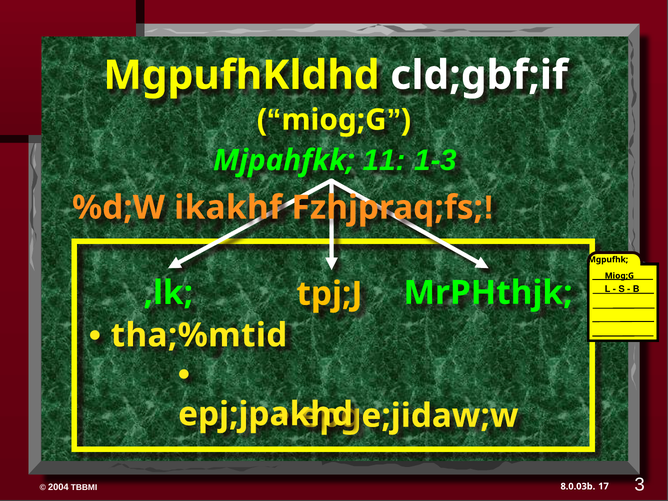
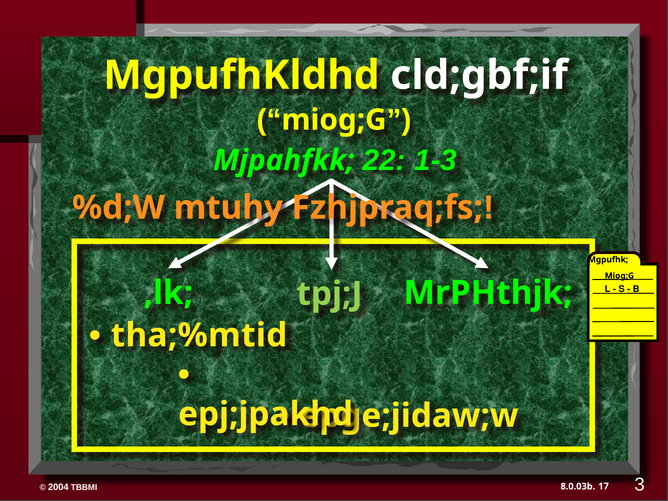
11: 11 -> 22 (384, 160)
ikakhf: ikakhf -> mtuhy (228, 208)
tpj;J colour: yellow -> light green (329, 294)
